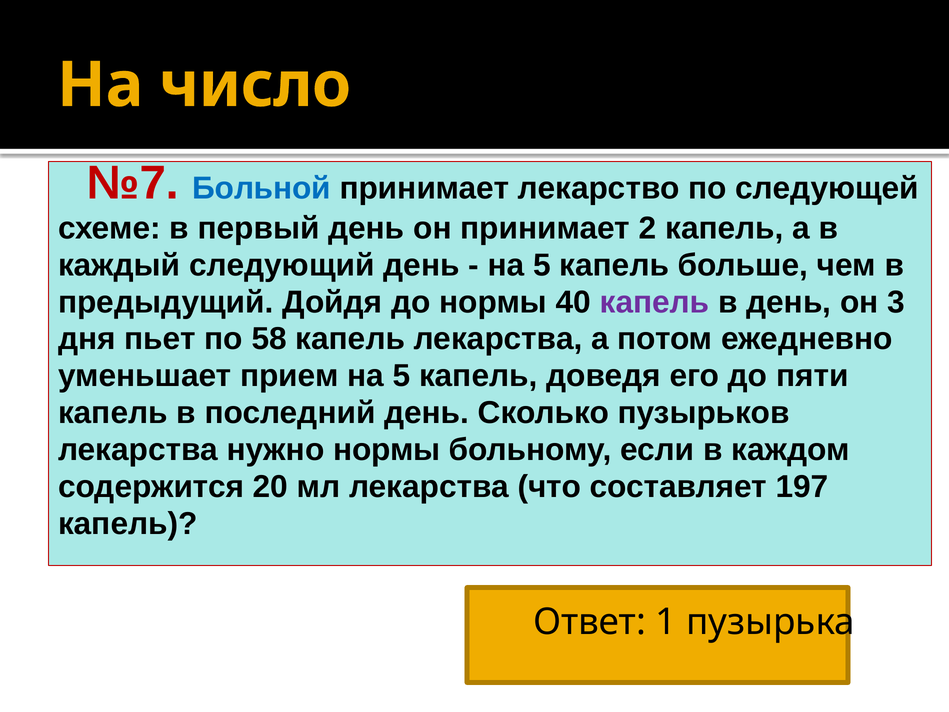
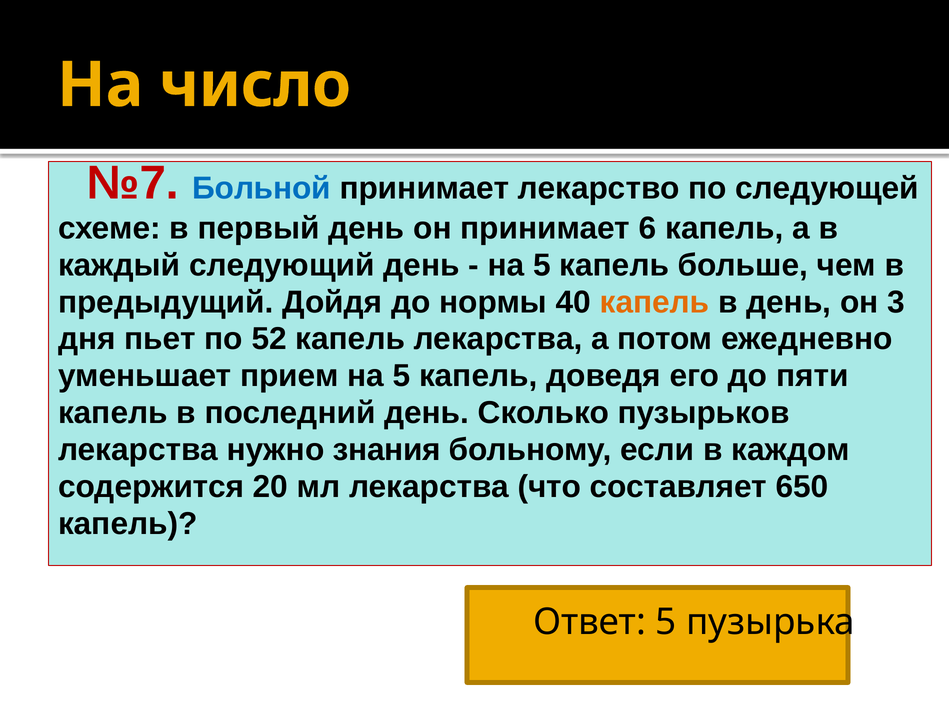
2: 2 -> 6 (648, 228)
капель colour: purple -> orange (655, 302)
58: 58 -> 52 (269, 339)
нужно нормы: нормы -> знания (387, 450)
197: 197 -> 650 (802, 487)
Ответ 1: 1 -> 5 (666, 622)
